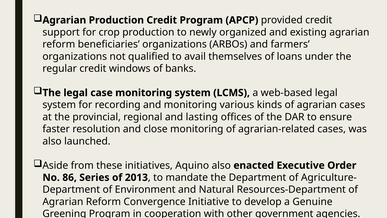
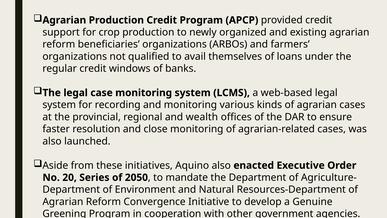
lasting: lasting -> wealth (202, 117)
86: 86 -> 20 (70, 177)
2013: 2013 -> 2050 (136, 177)
